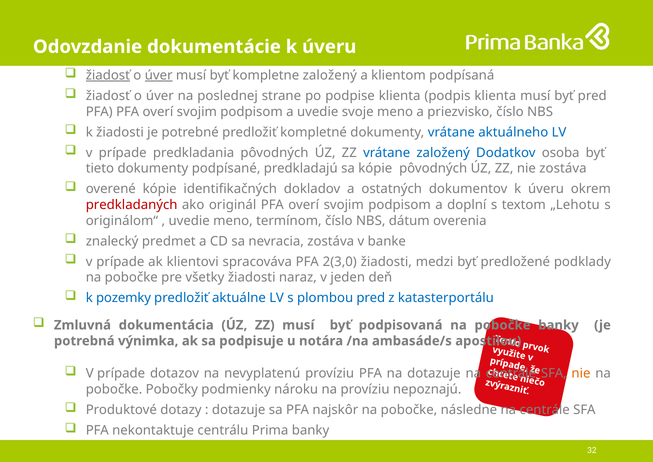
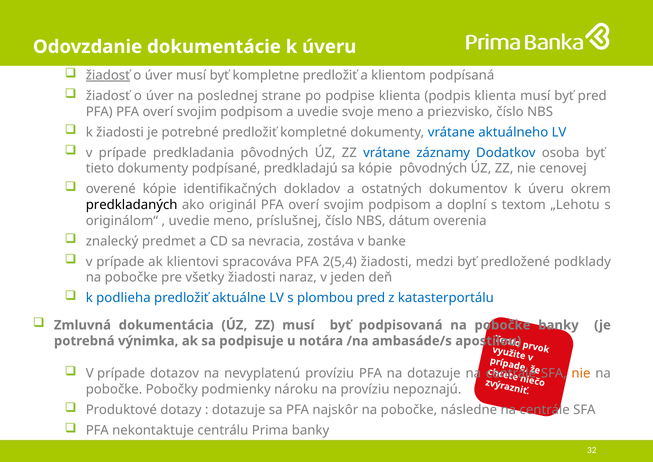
úver underline: present -> none (159, 75)
kompletne založený: založený -> predložiť (330, 75)
vrátane založený: založený -> záznamy (443, 153)
nie zostáva: zostáva -> cenovej (563, 168)
predkladaných colour: red -> black (132, 205)
termínom: termínom -> príslušnej (289, 221)
2(3,0: 2(3,0 -> 2(5,4 (340, 262)
pozemky: pozemky -> podlieha (123, 298)
